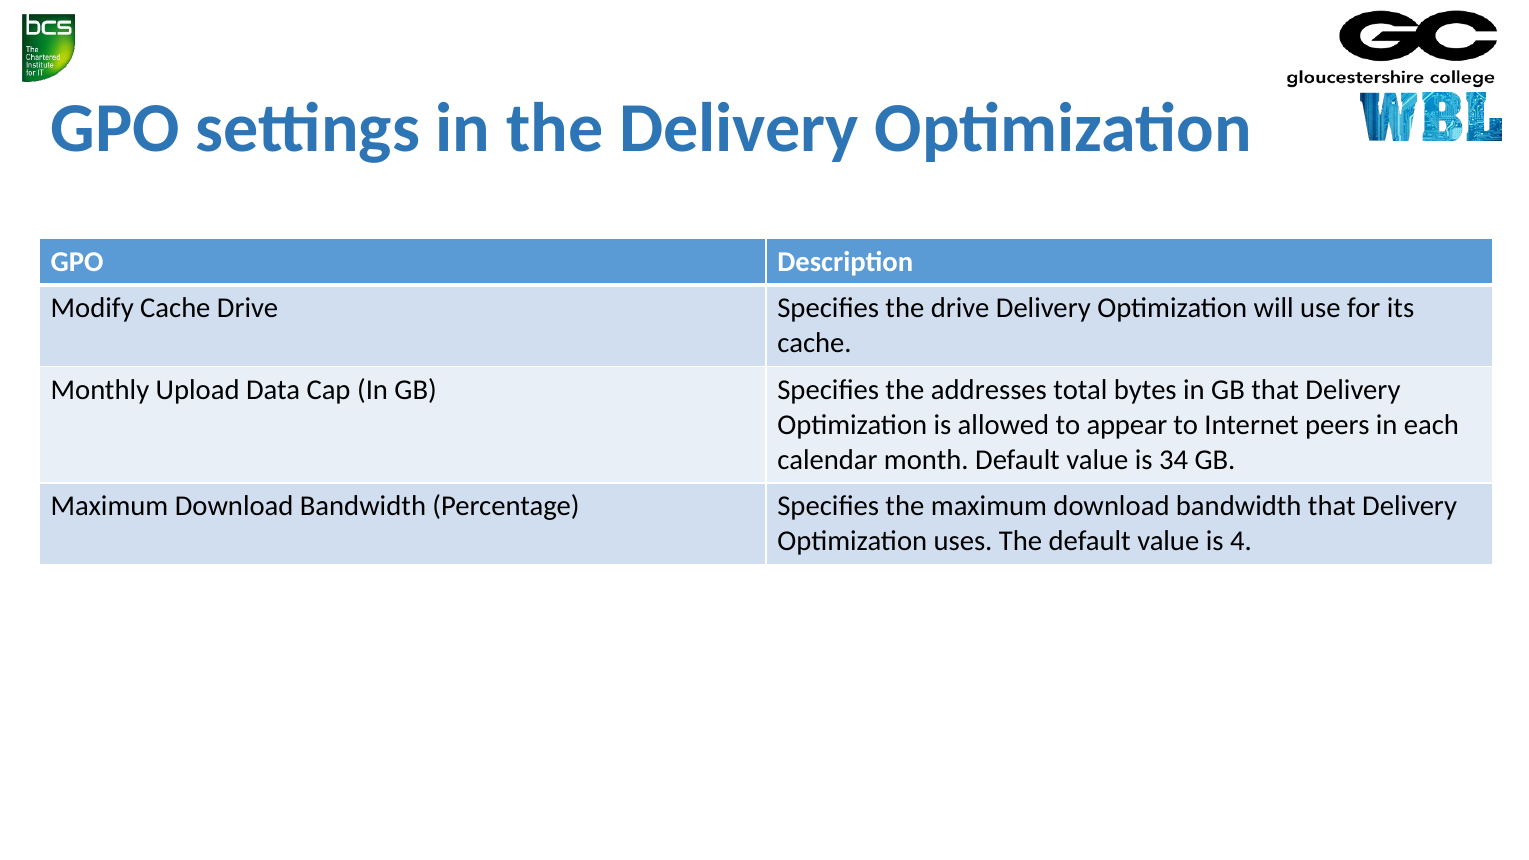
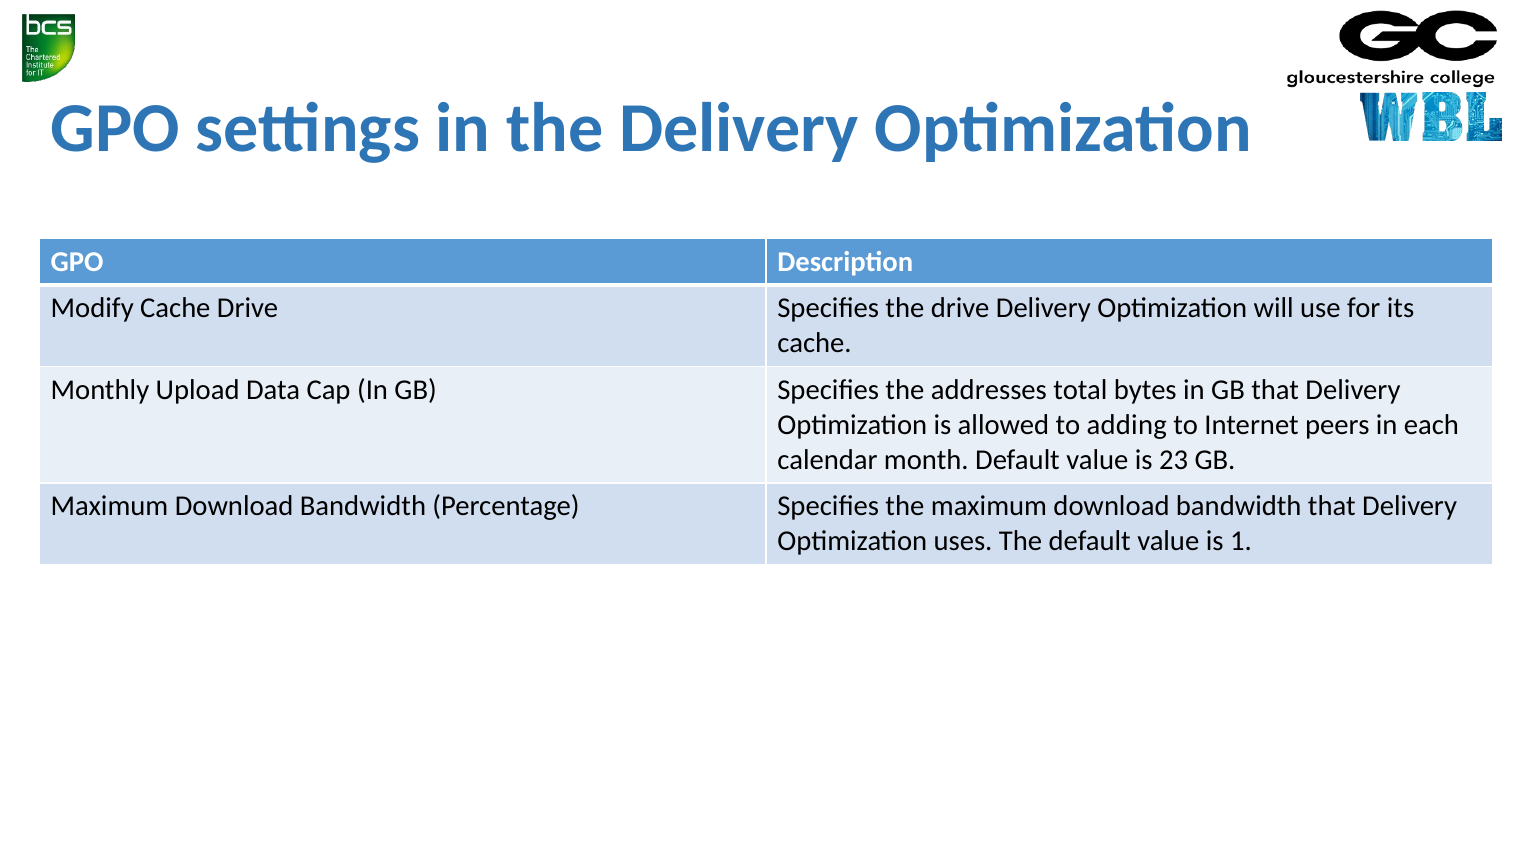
appear: appear -> adding (1127, 425)
34: 34 -> 23 (1174, 460)
4: 4 -> 1 (1241, 541)
